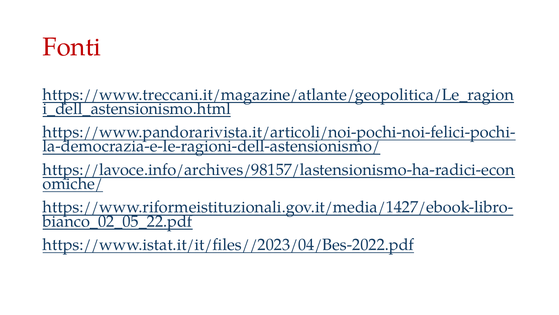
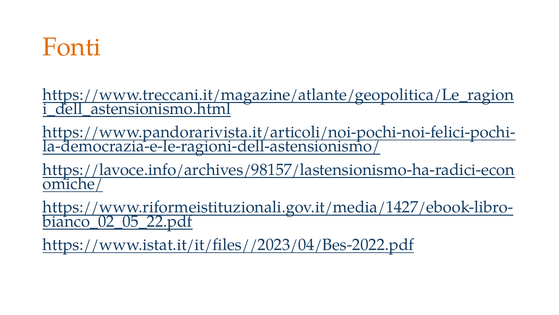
Fonti colour: red -> orange (72, 47)
